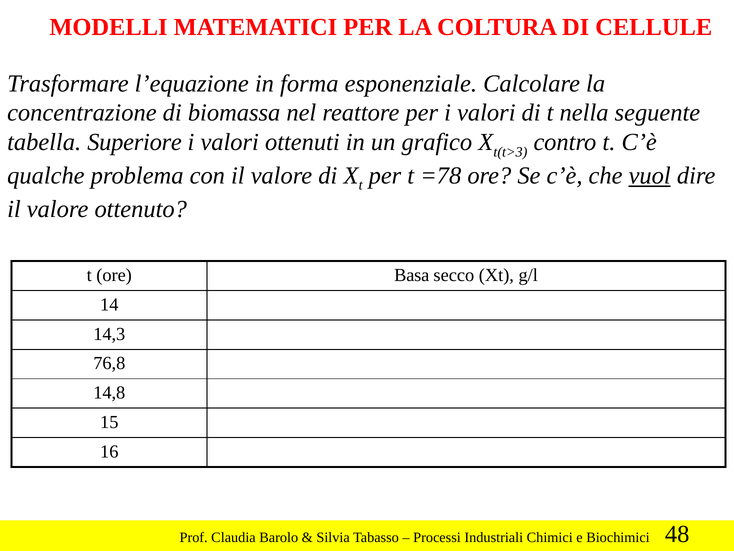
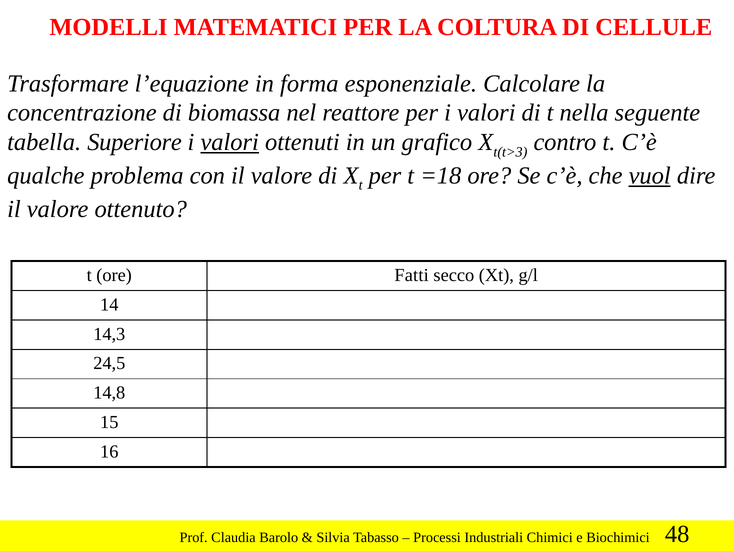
valori underline: none -> present (230, 142)
=78: =78 -> =18 (441, 176)
Basa: Basa -> Fatti (412, 275)
76,8: 76,8 -> 24,5 (109, 363)
